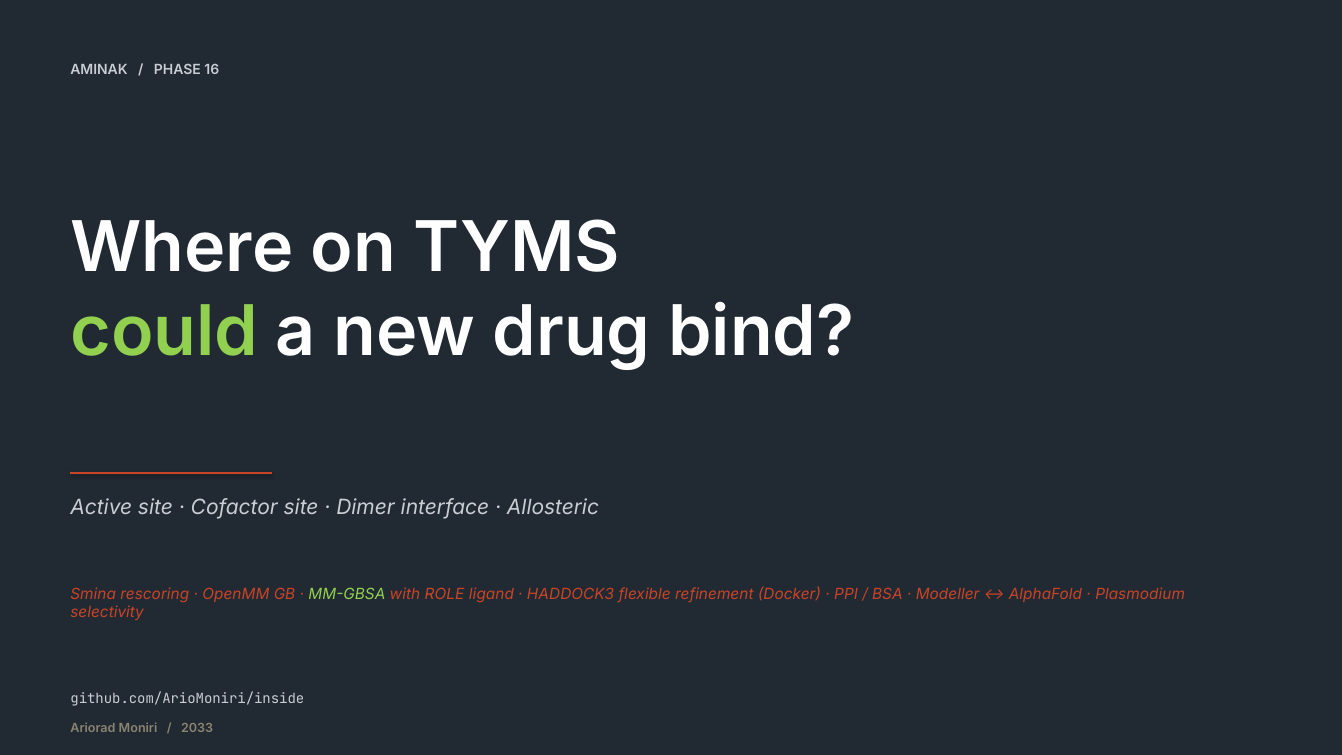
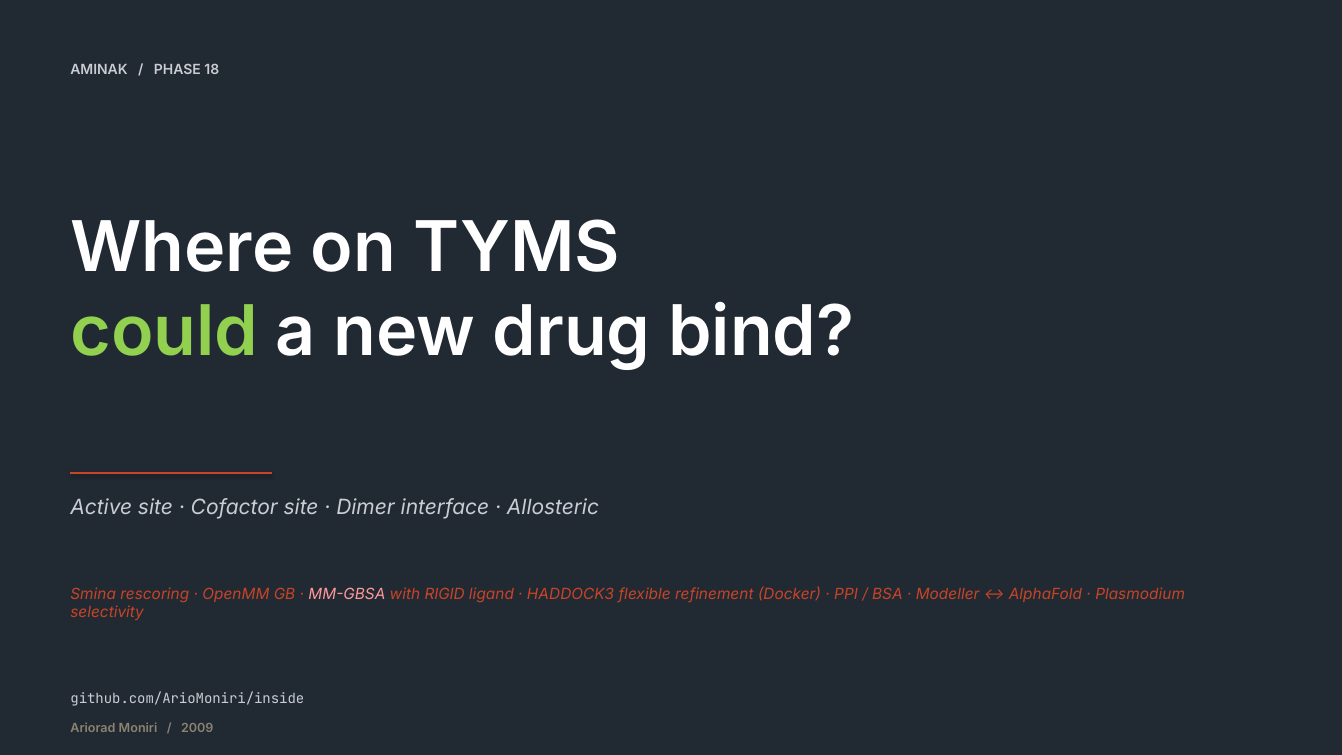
16: 16 -> 18 (212, 70)
MM-GBSA colour: light green -> pink (347, 594)
ROLE: ROLE -> RIGID (445, 594)
2033: 2033 -> 2009 (197, 728)
